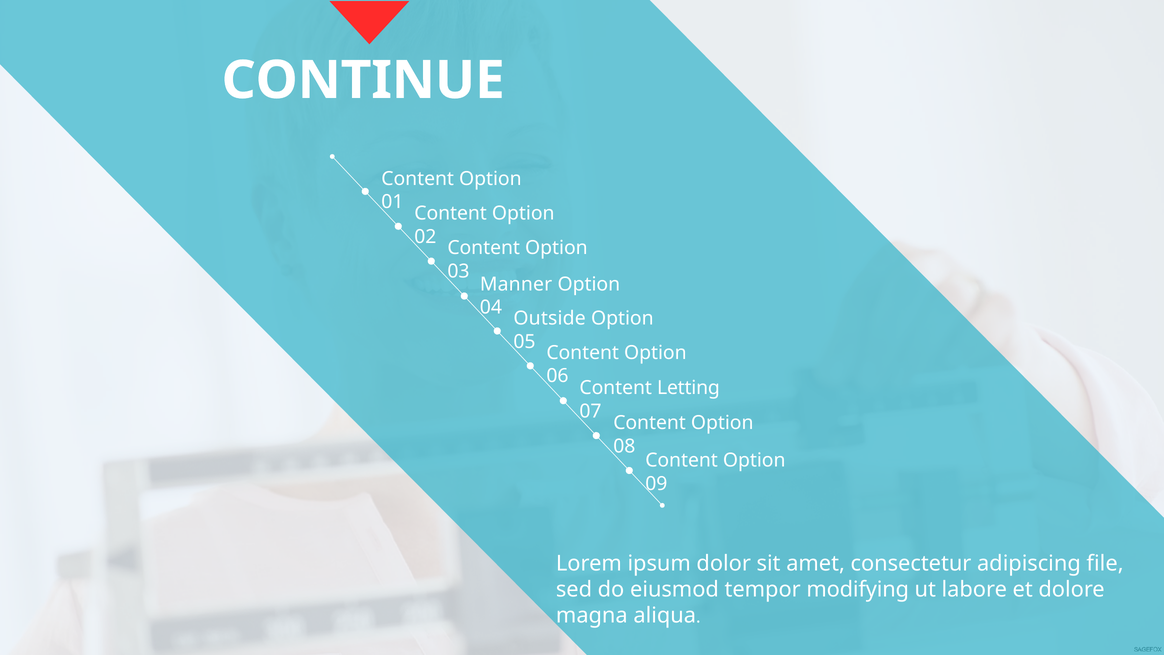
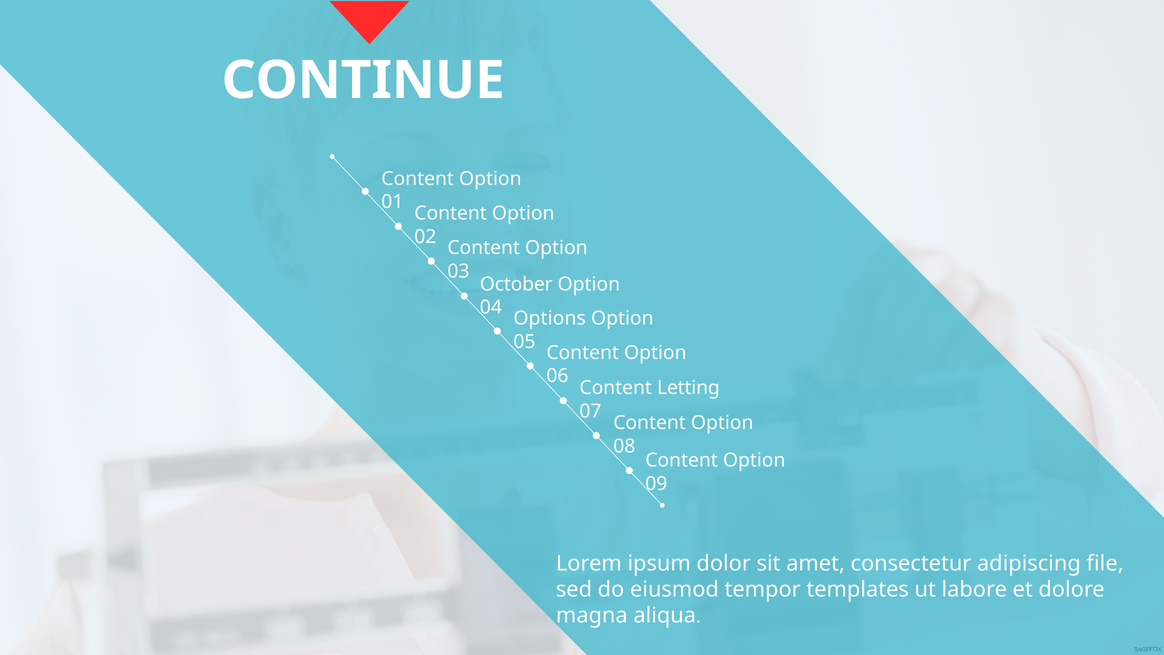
Manner: Manner -> October (516, 284)
Outside: Outside -> Options (550, 318)
modifying: modifying -> templates (858, 589)
